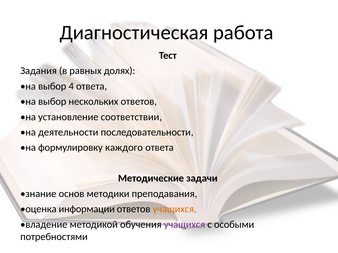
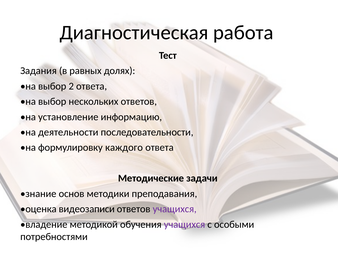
4: 4 -> 2 (71, 86)
соответствии: соответствии -> информацию (131, 117)
информации: информации -> видеозаписи (87, 209)
учащихся colour: orange -> purple (175, 209)
